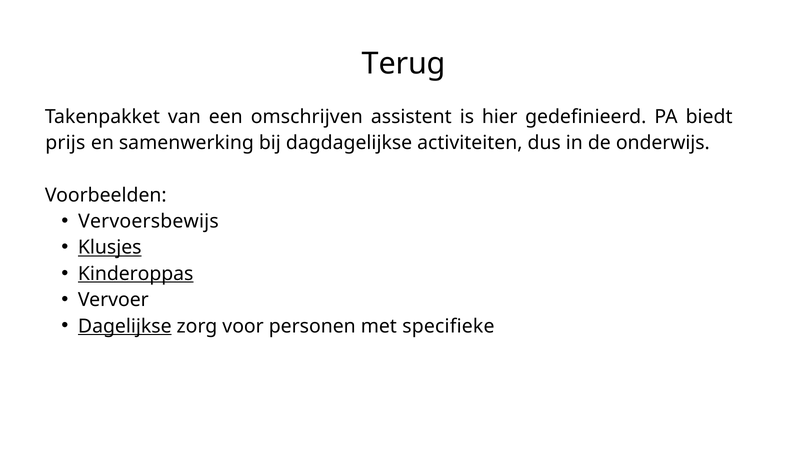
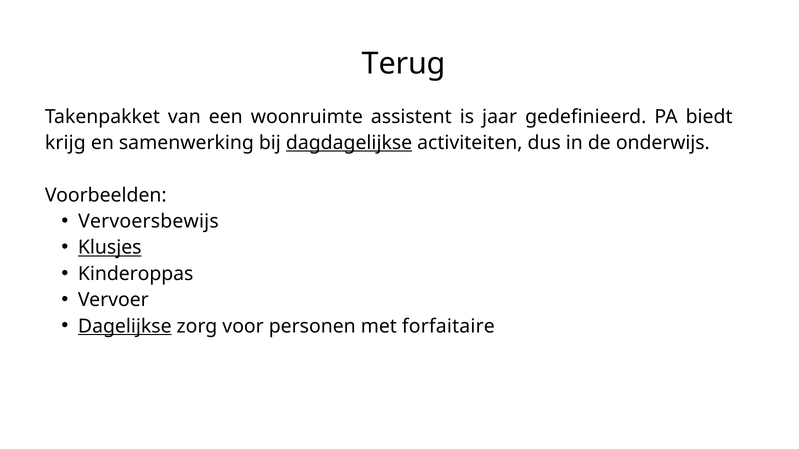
omschrijven: omschrijven -> woonruimte (307, 117)
hier: hier -> jaar (500, 117)
prijs: prijs -> krijg (65, 143)
dagdagelijkse underline: none -> present (349, 143)
Kinderoppas underline: present -> none (136, 274)
specifieke: specifieke -> forfaitaire (448, 326)
